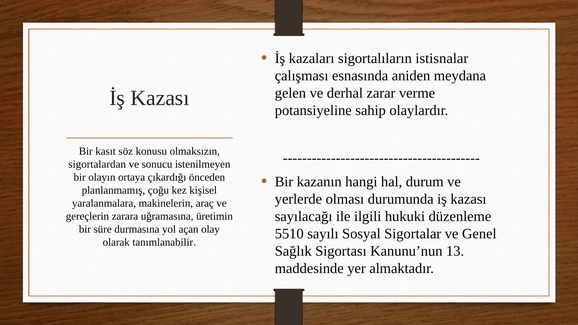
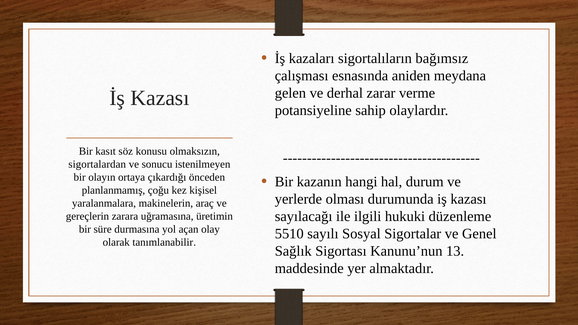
istisnalar: istisnalar -> bağımsız (442, 58)
